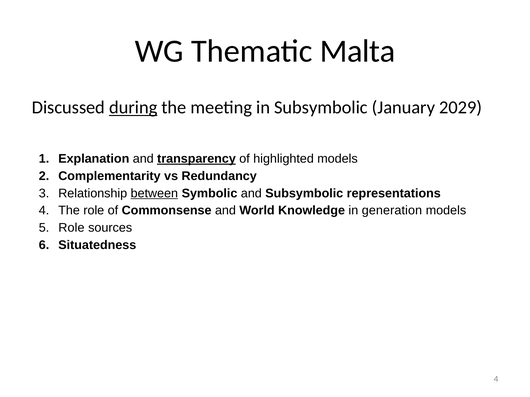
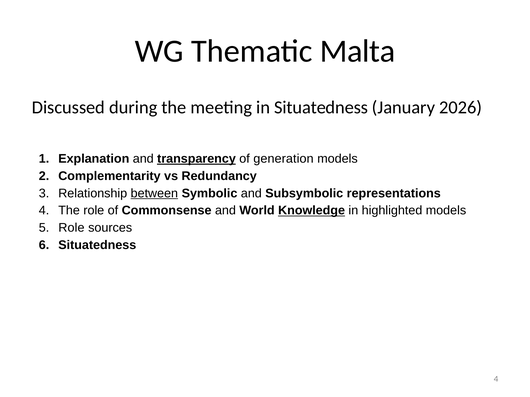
during underline: present -> none (133, 108)
in Subsymbolic: Subsymbolic -> Situatedness (321, 108)
2029: 2029 -> 2026 (461, 108)
highlighted: highlighted -> generation (283, 159)
Knowledge underline: none -> present (312, 211)
generation: generation -> highlighted (392, 211)
